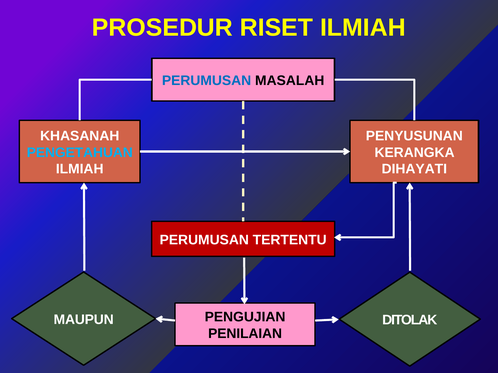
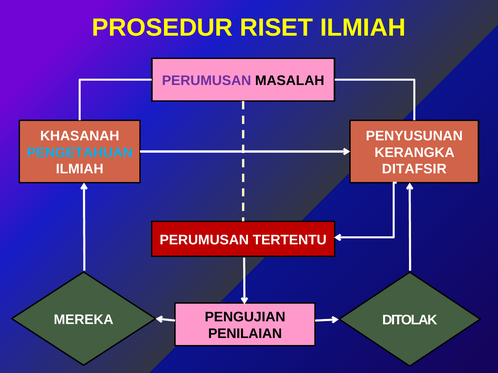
PERUMUSAN colour: blue -> purple (207, 81)
DIHAYATI: DIHAYATI -> DITAFSIR (414, 169)
MAUPUN: MAUPUN -> MEREKA (84, 320)
